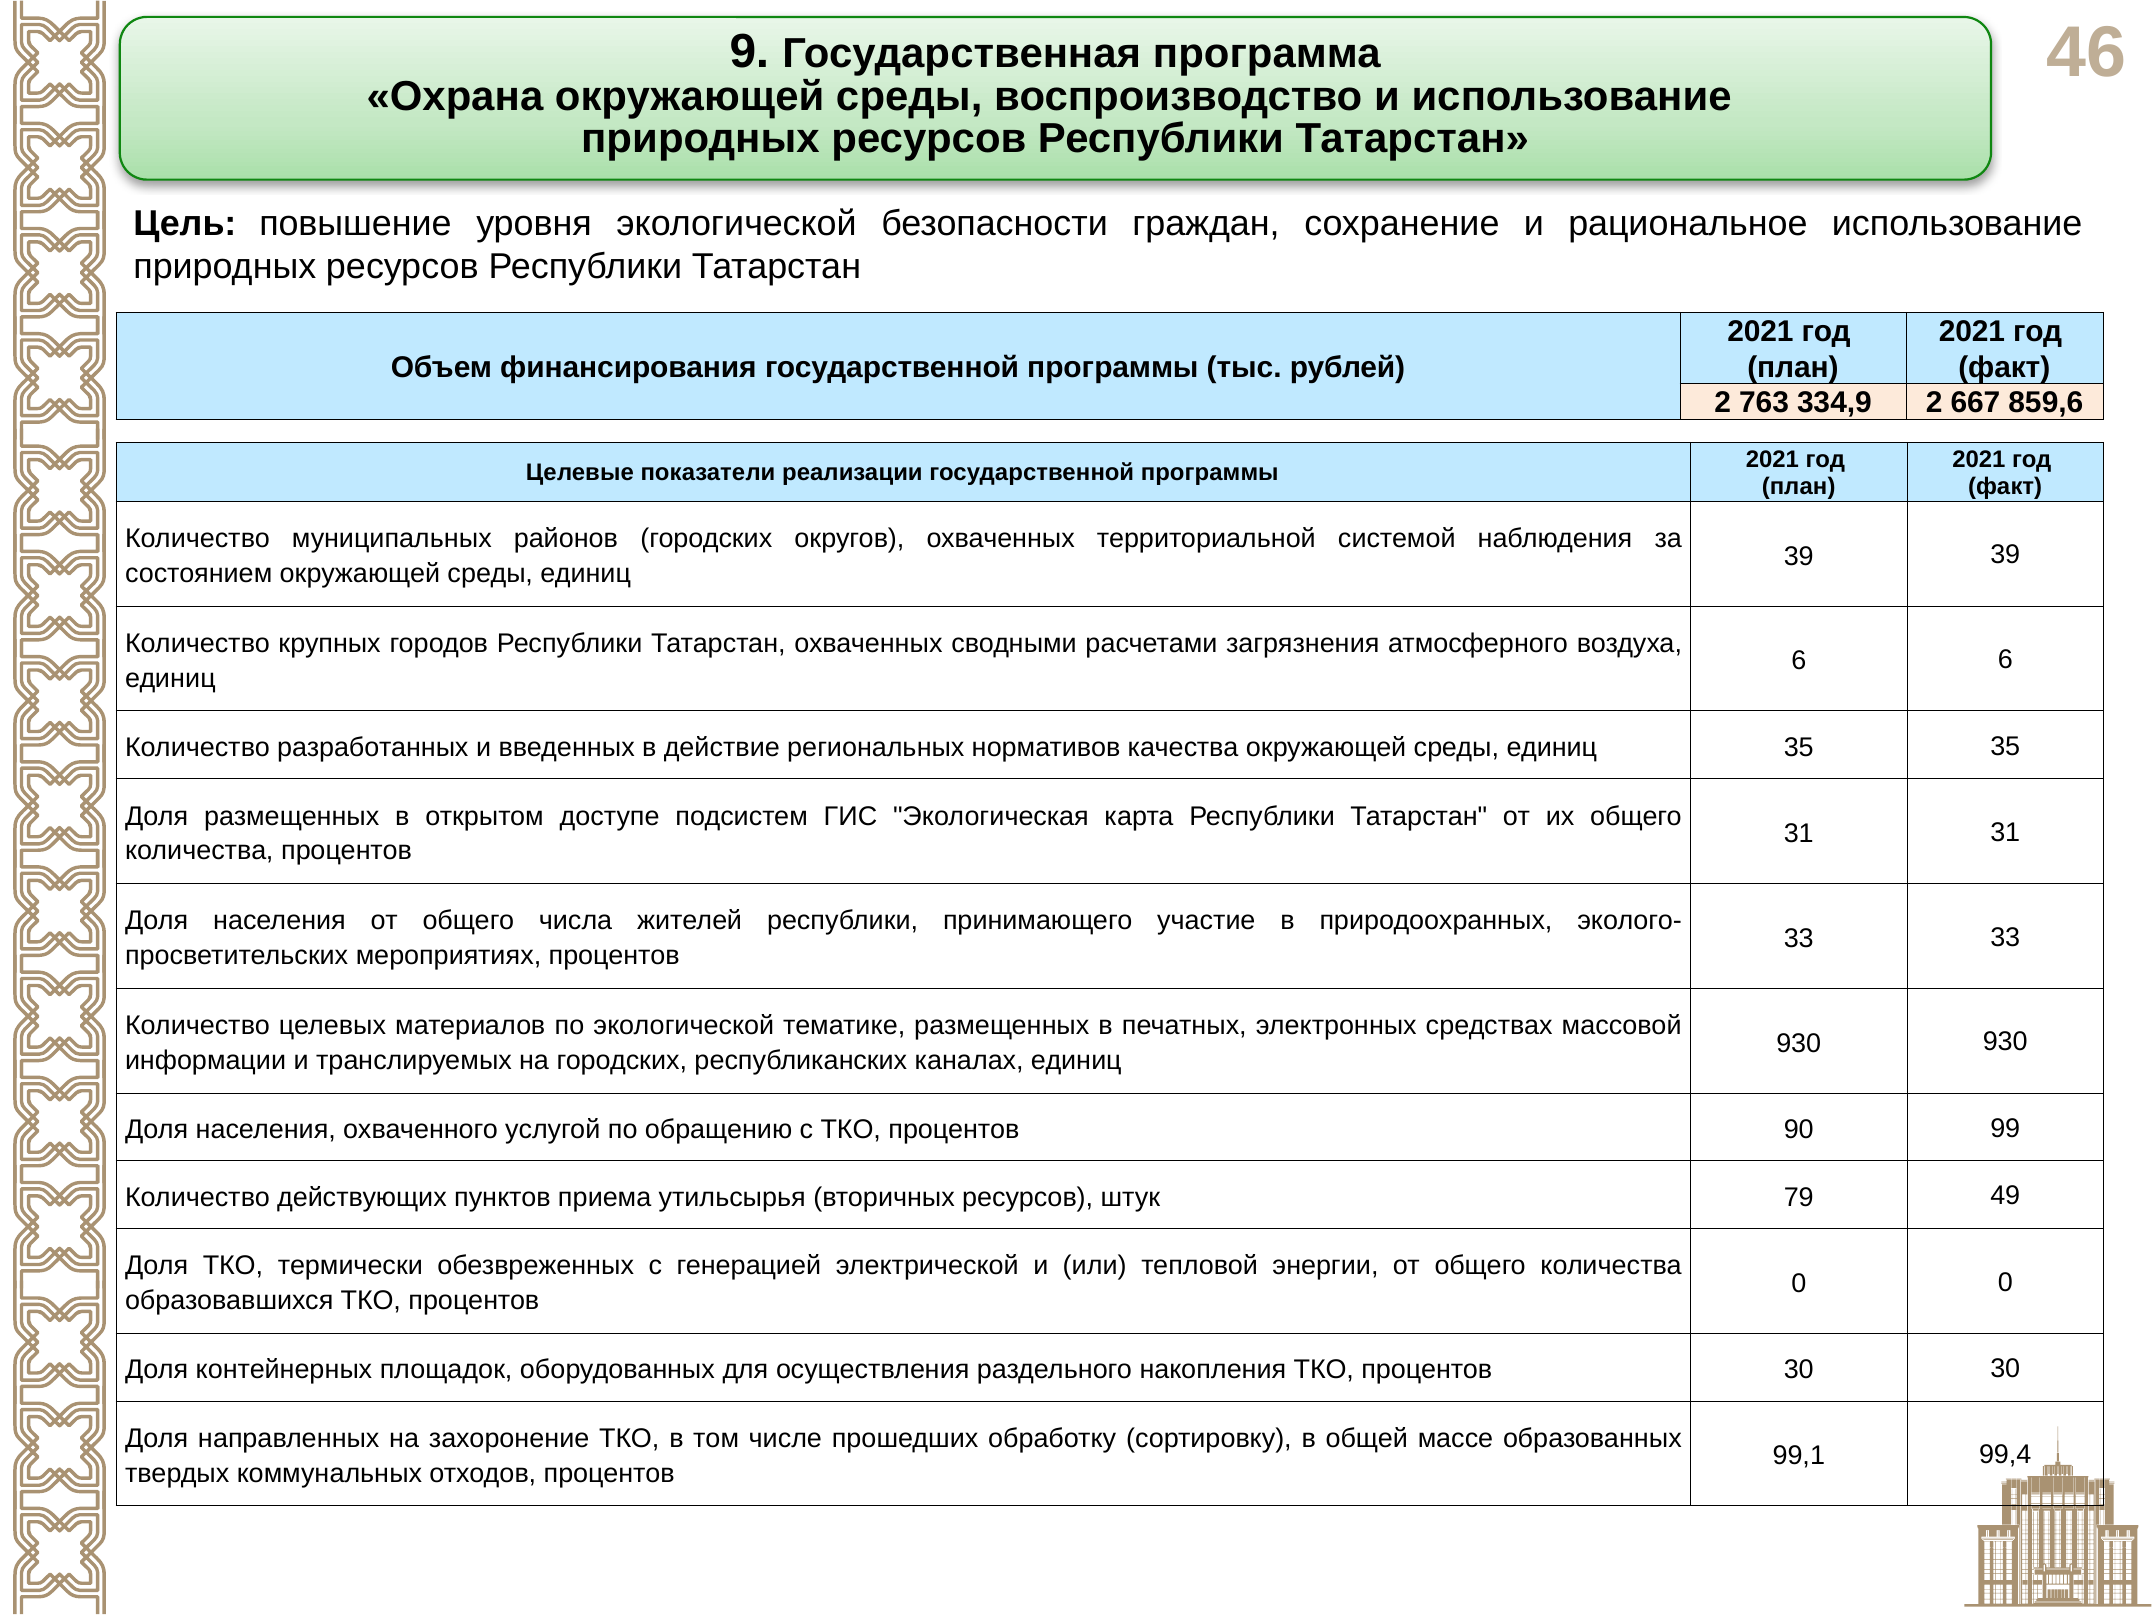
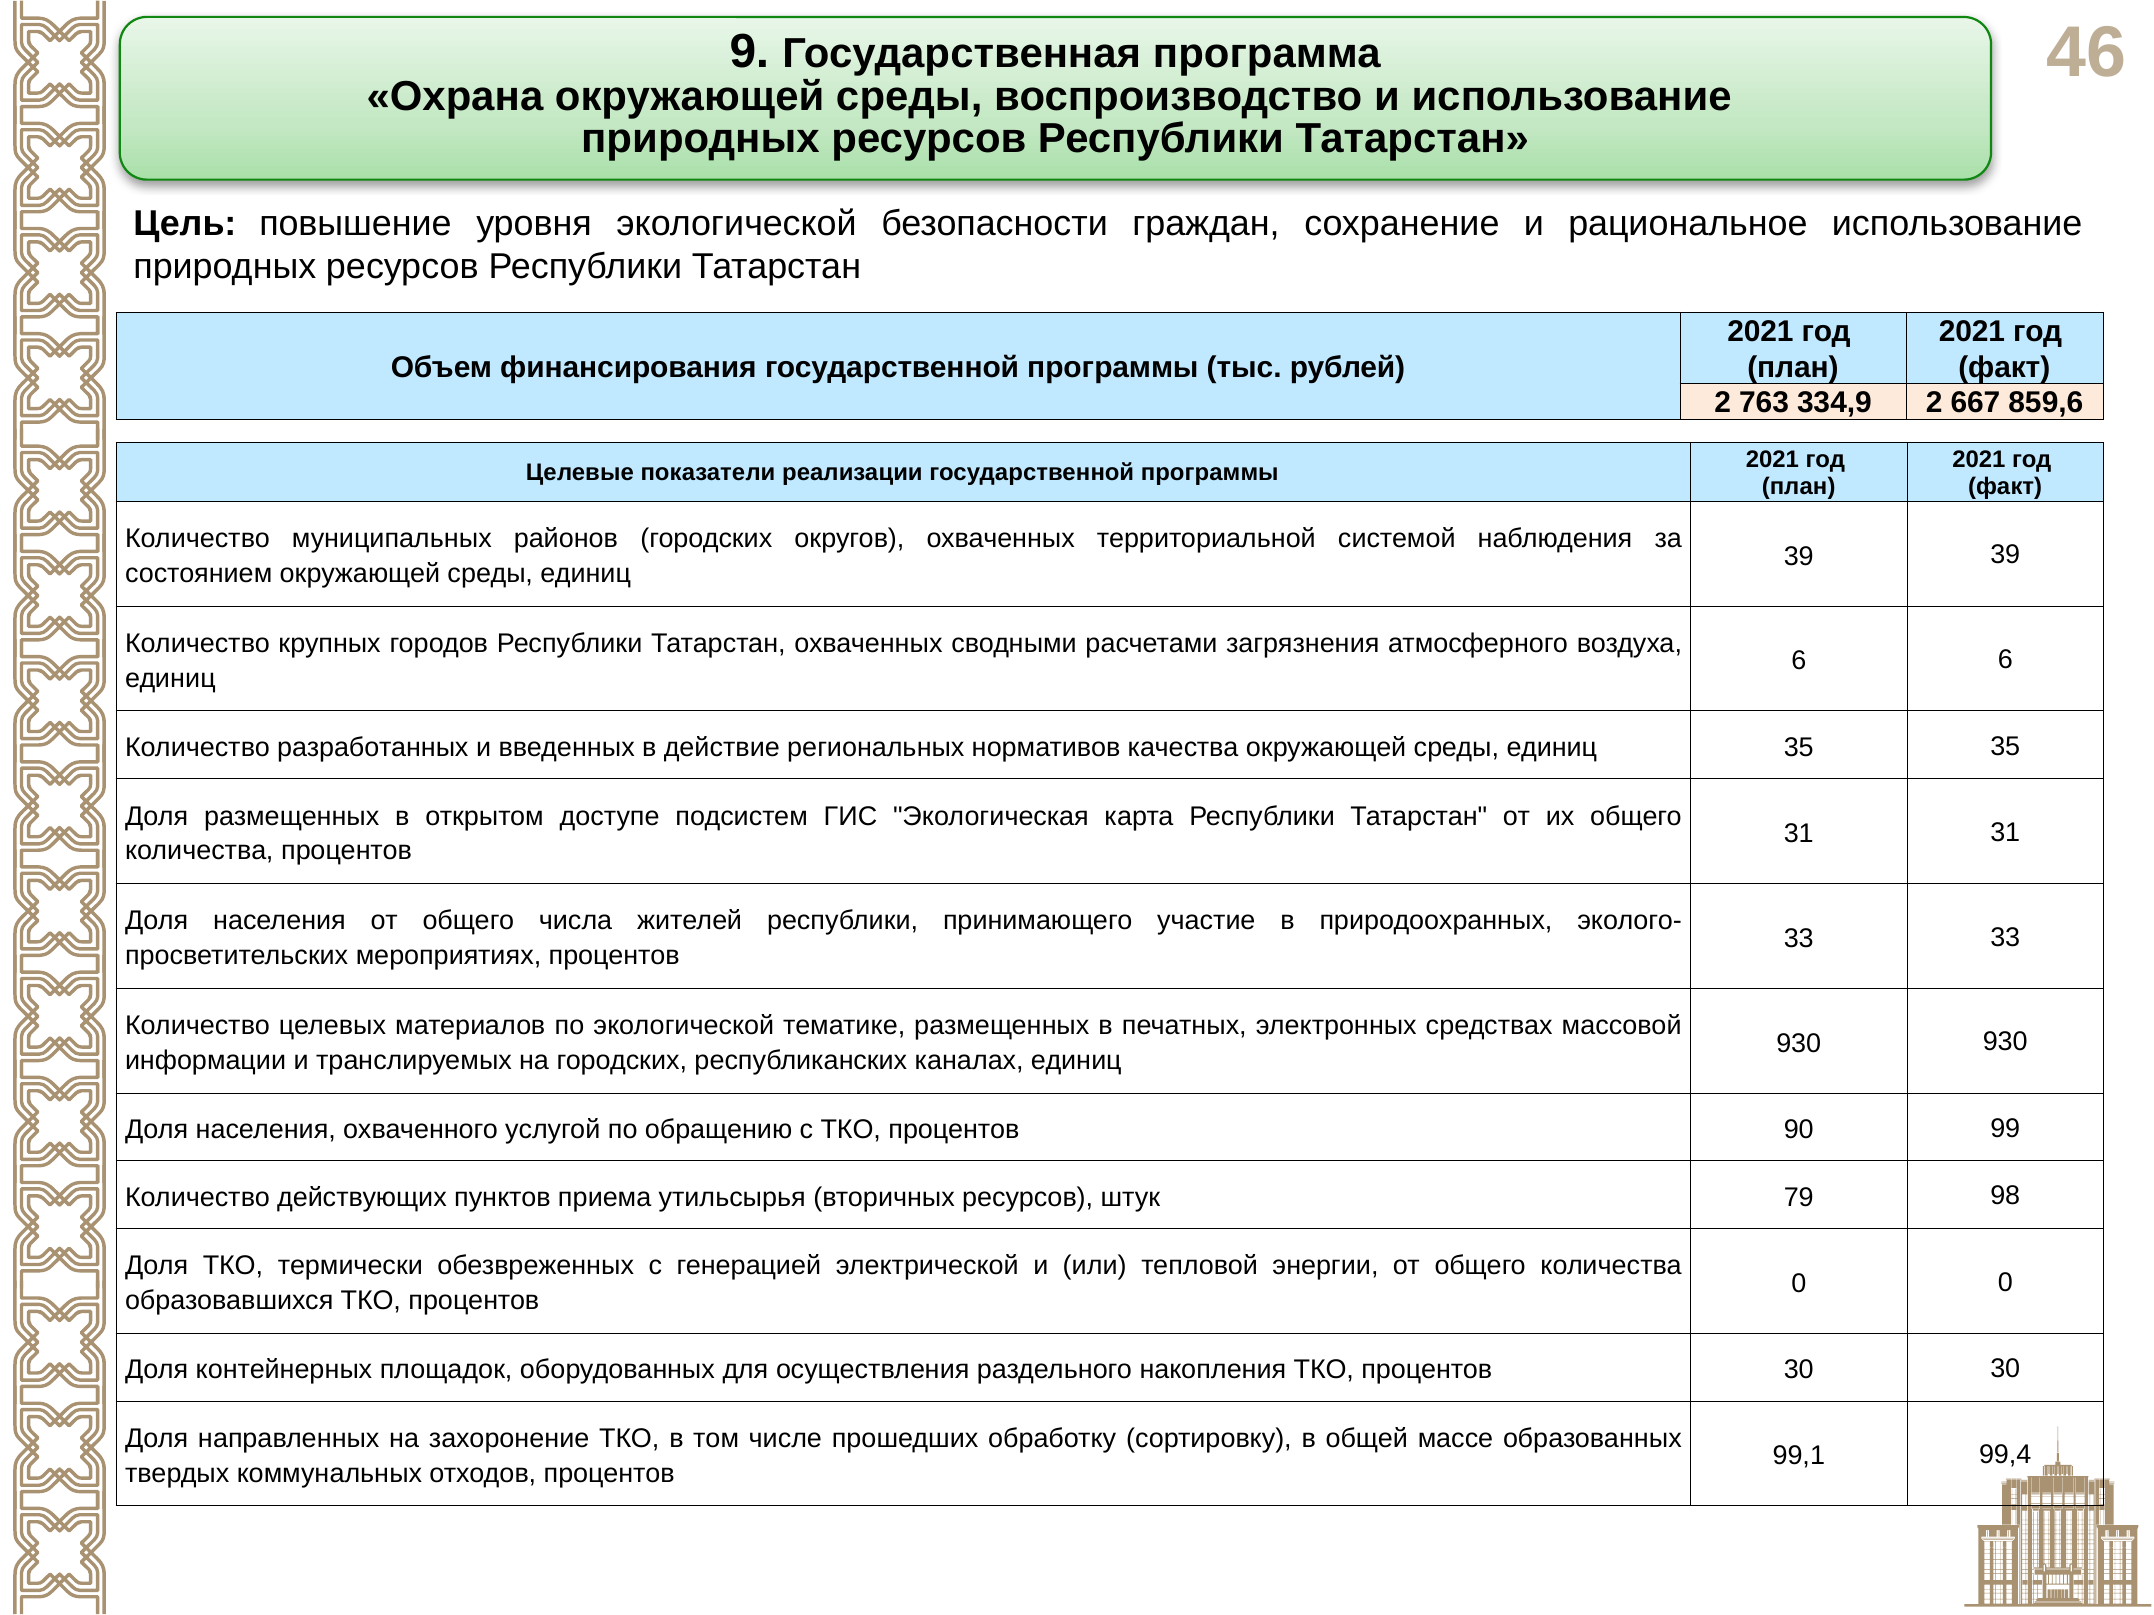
49: 49 -> 98 (2005, 1196)
